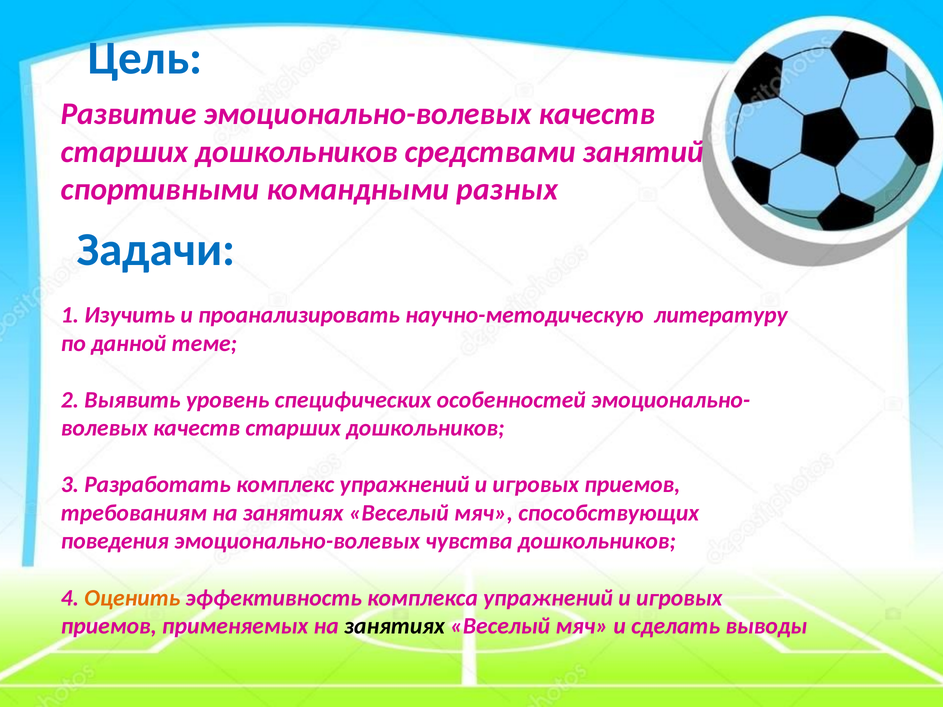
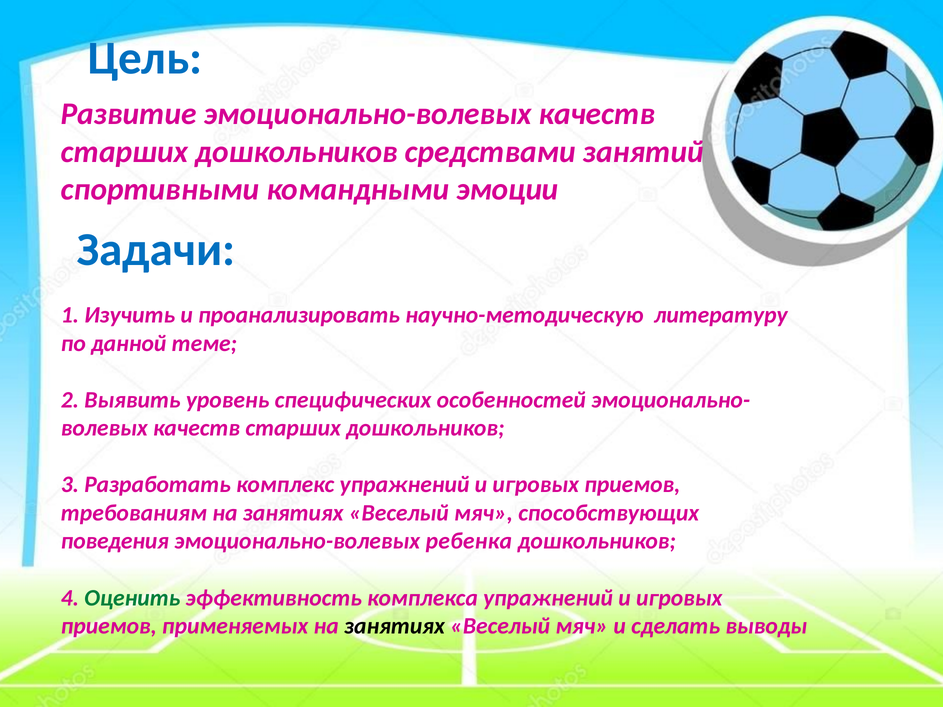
разных: разных -> эмоции (507, 190)
чувства: чувства -> ребенка (469, 541)
Оценить colour: orange -> green (132, 598)
